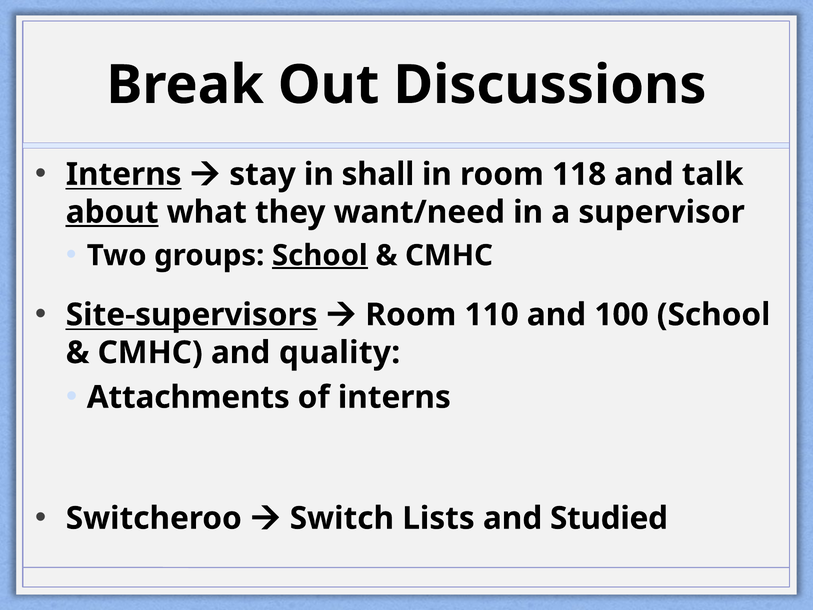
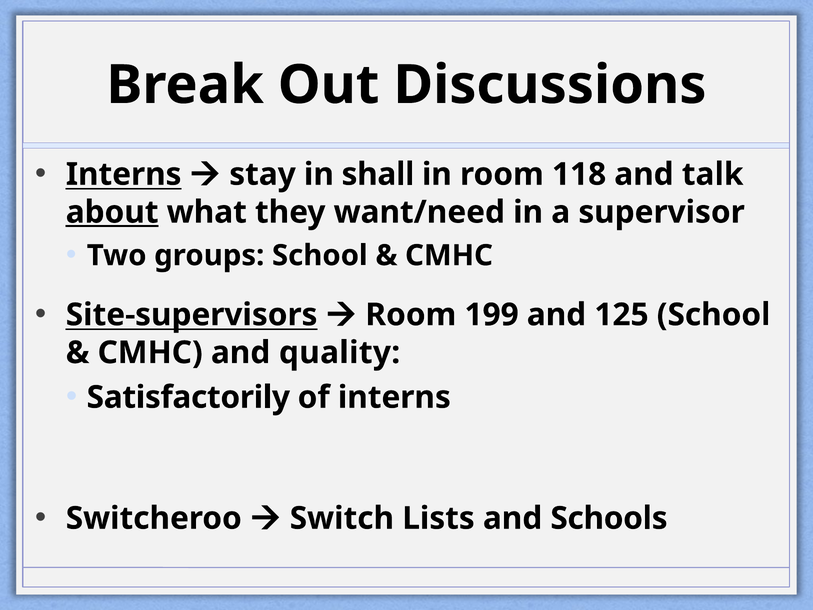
School underline: present -> none (320, 255)
110: 110 -> 199 (492, 315)
100: 100 -> 125 (622, 315)
Attachments: Attachments -> Satisfactorily (188, 397)
Studied: Studied -> Schools (609, 518)
